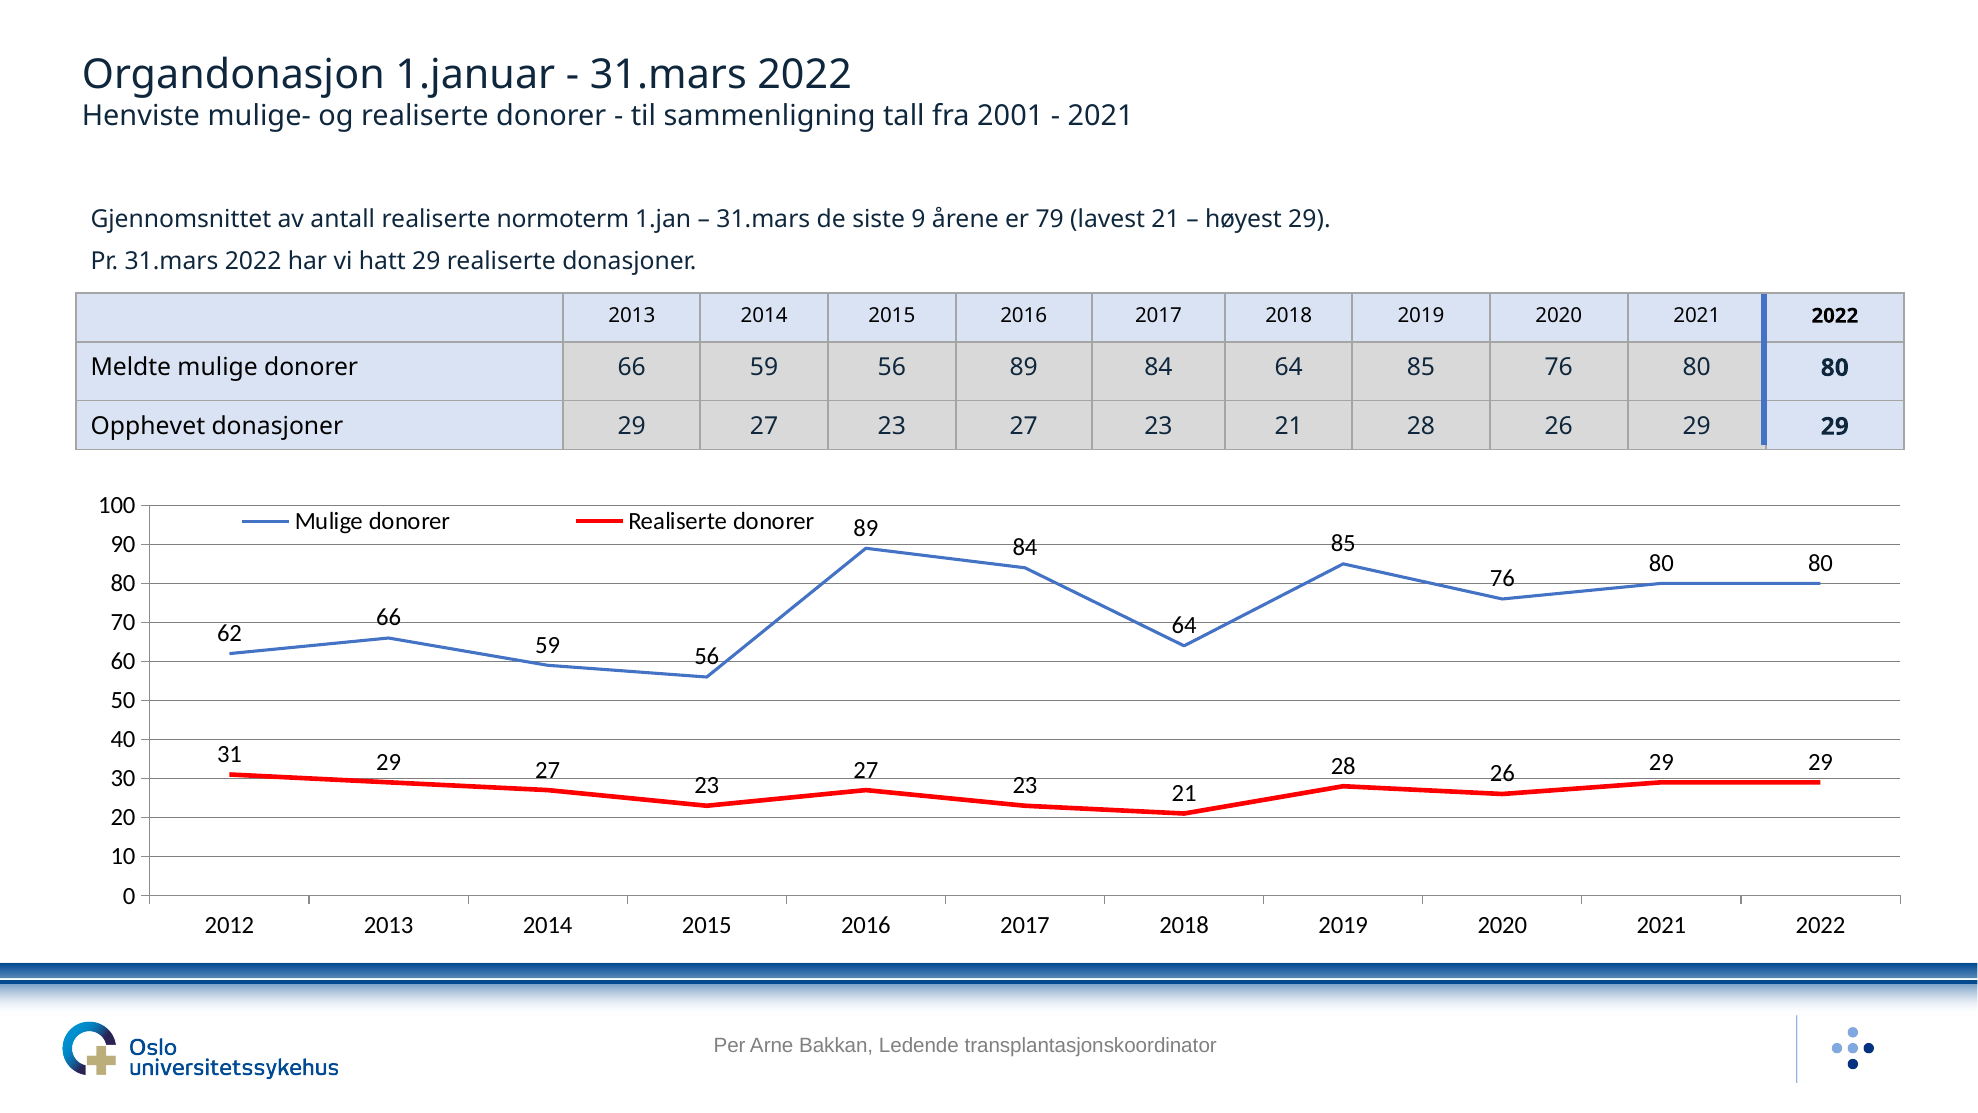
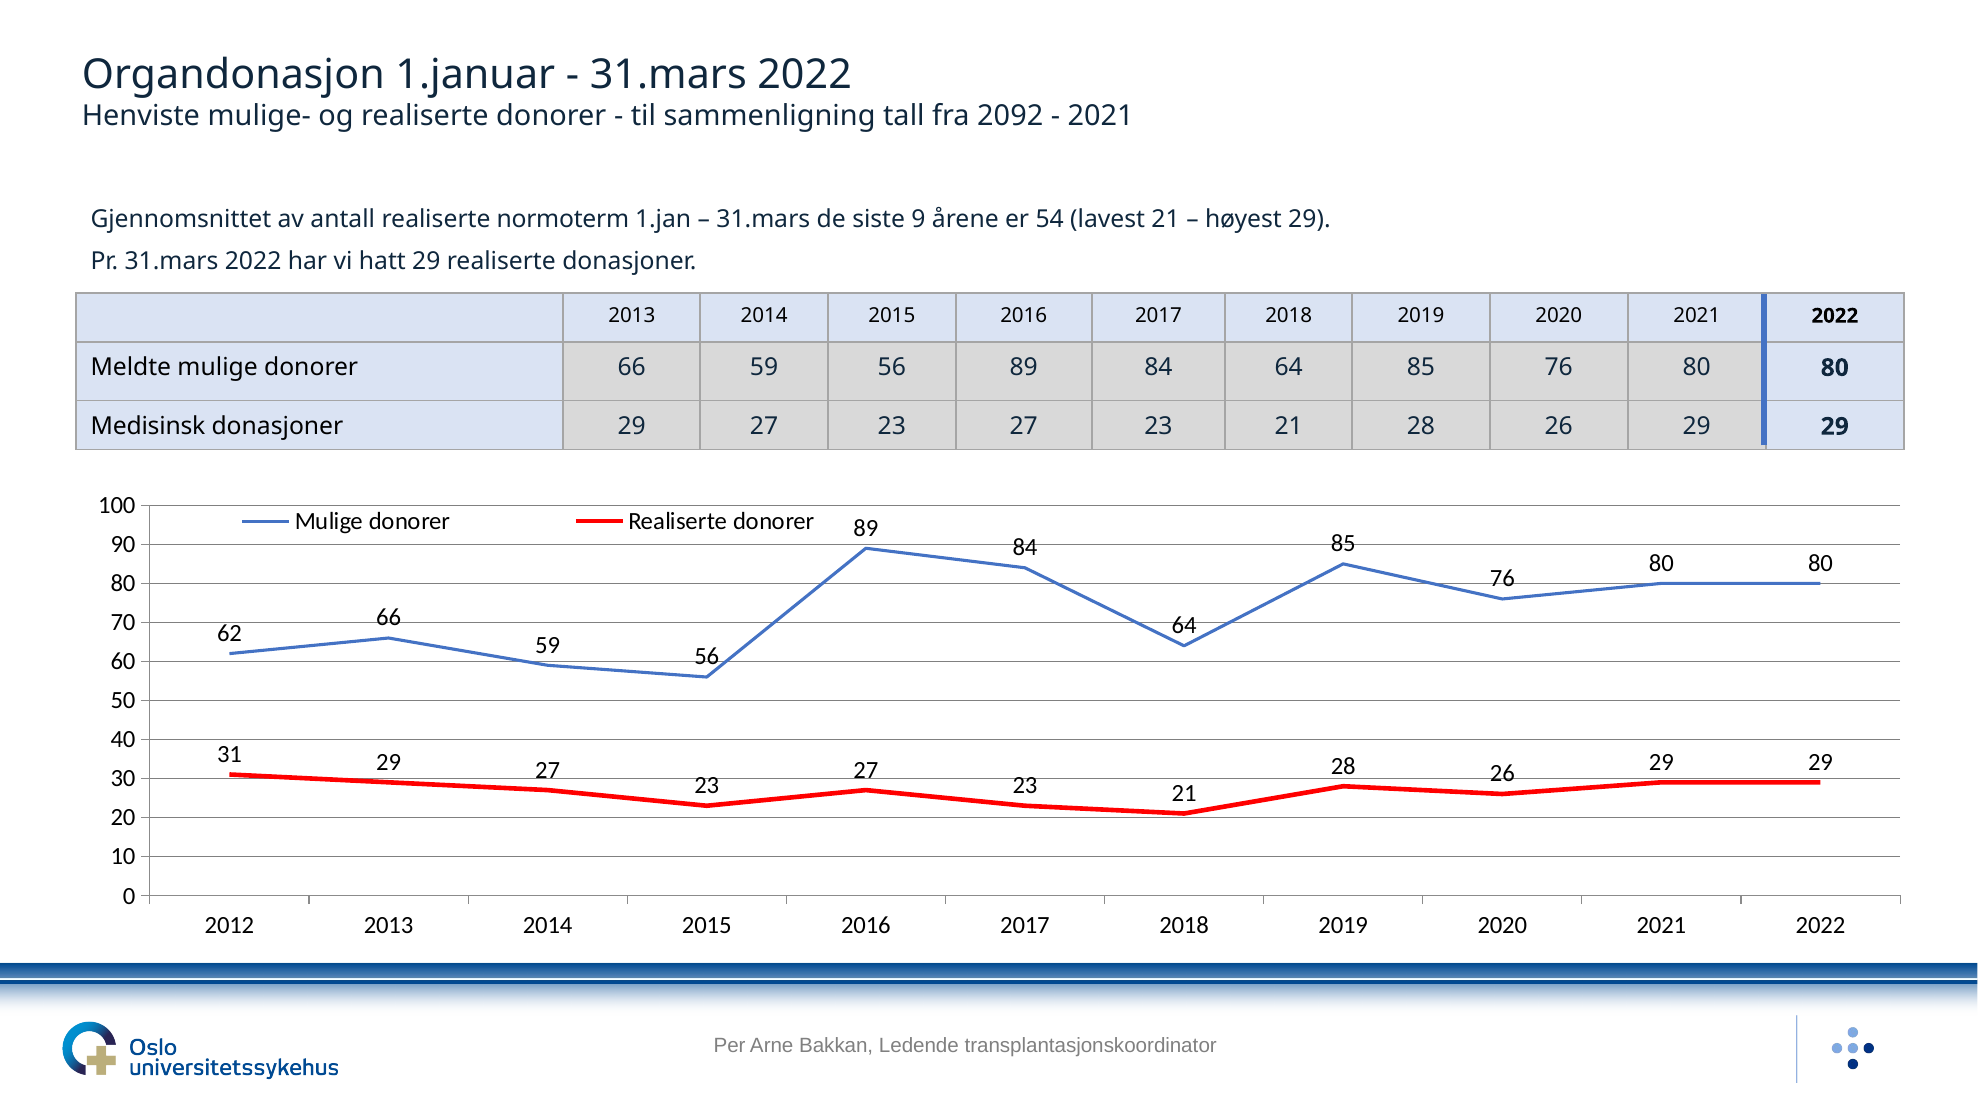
2001: 2001 -> 2092 (1010, 116)
79: 79 -> 54 (1050, 219)
Opphevet: Opphevet -> Medisinsk (148, 426)
